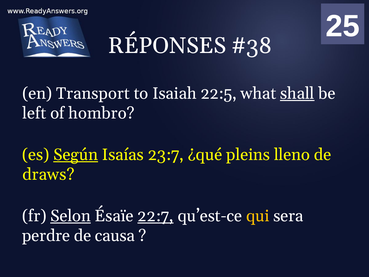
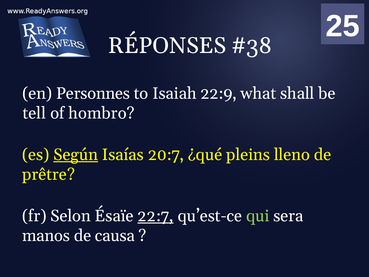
Transport: Transport -> Personnes (93, 93)
22:5: 22:5 -> 22:9 (219, 93)
shall underline: present -> none (297, 93)
left: left -> tell (34, 113)
23:7: 23:7 -> 20:7 (166, 155)
draws: draws -> prêtre (48, 174)
Selon underline: present -> none (71, 216)
qui colour: yellow -> light green (258, 216)
perdre: perdre -> manos (46, 235)
